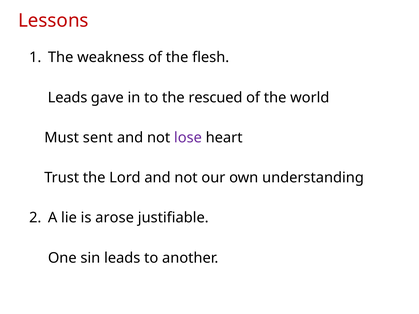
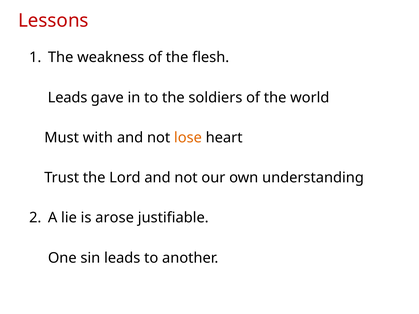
rescued: rescued -> soldiers (215, 98)
sent: sent -> with (98, 138)
lose colour: purple -> orange (188, 138)
